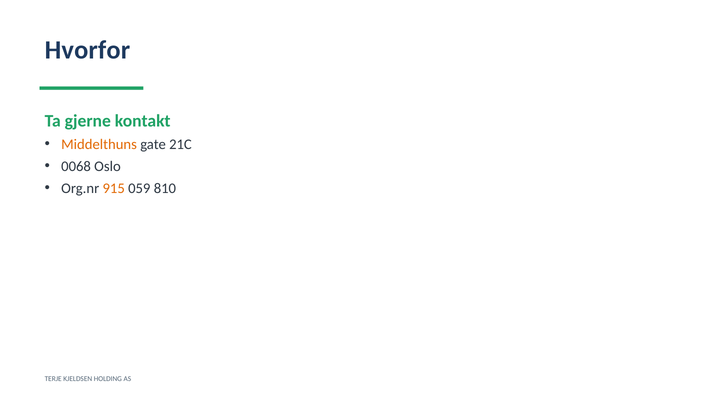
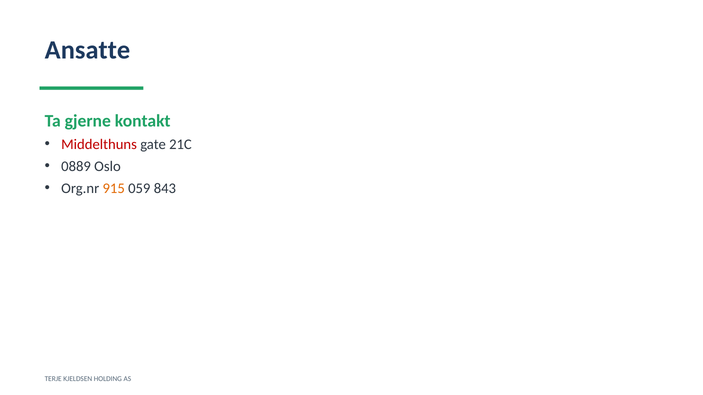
Hvorfor: Hvorfor -> Ansatte (87, 50)
Middelthuns colour: orange -> red (99, 145)
0068: 0068 -> 0889 (76, 167)
810: 810 -> 843 (165, 189)
